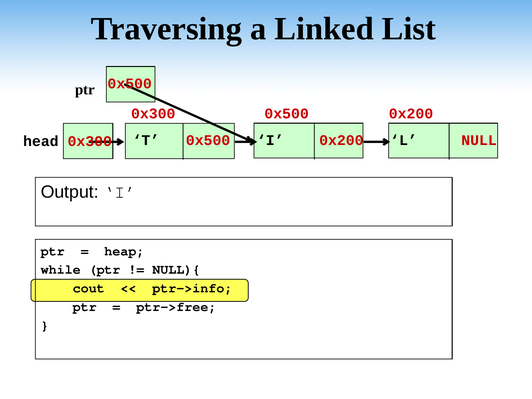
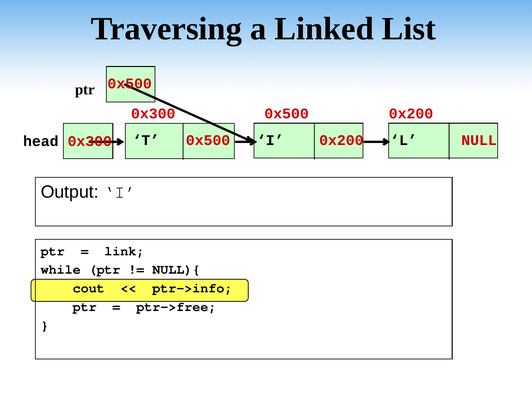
heap: heap -> link (125, 251)
